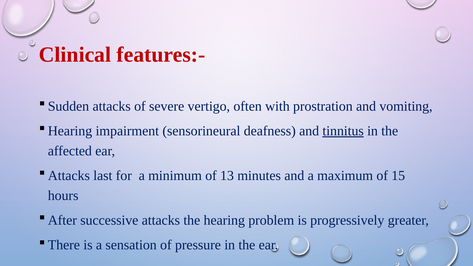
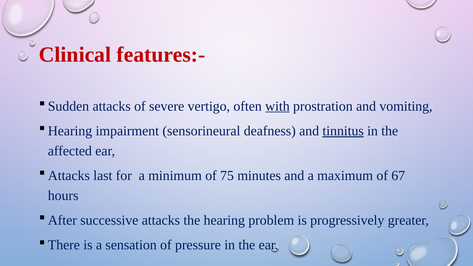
with underline: none -> present (277, 106)
13: 13 -> 75 (227, 176)
15: 15 -> 67 (398, 176)
